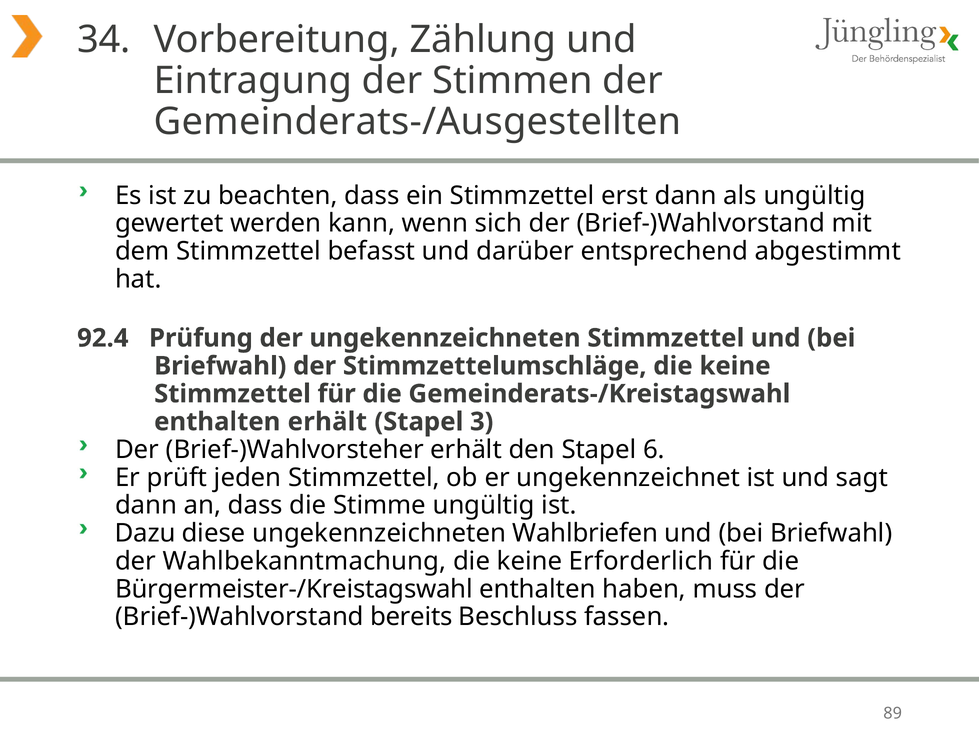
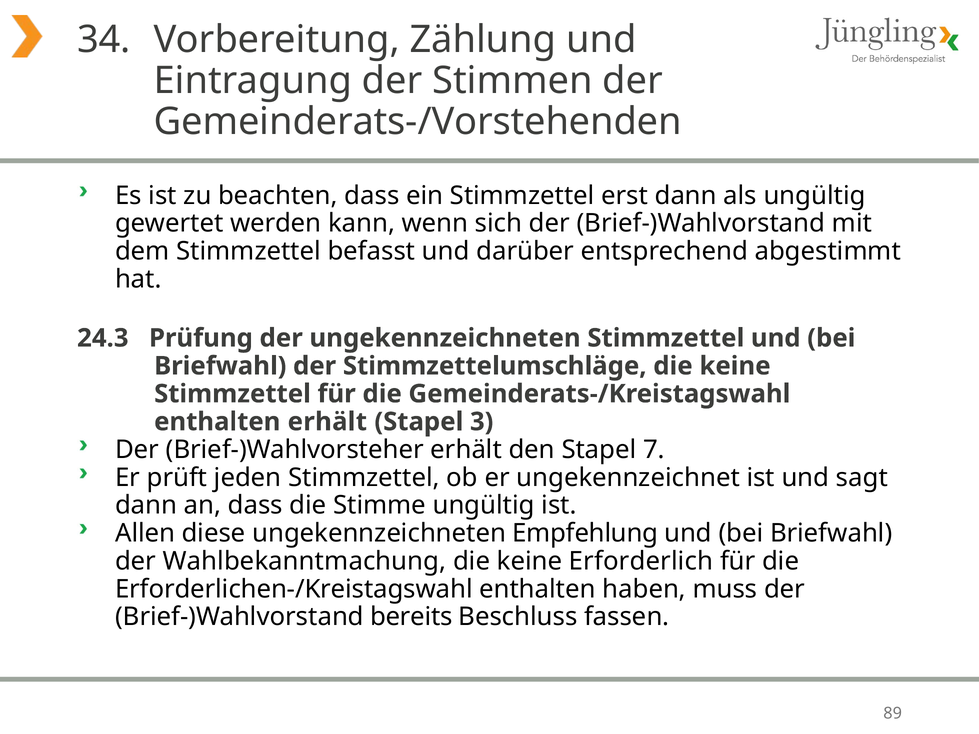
Gemeinderats-/Ausgestellten: Gemeinderats-/Ausgestellten -> Gemeinderats-/Vorstehenden (418, 122)
92.4: 92.4 -> 24.3 (103, 338)
6: 6 -> 7 (654, 450)
Dazu: Dazu -> Allen (145, 534)
Wahlbriefen: Wahlbriefen -> Empfehlung (585, 534)
Bürgermeister-/Kreistagswahl: Bürgermeister-/Kreistagswahl -> Erforderlichen-/Kreistagswahl (294, 589)
